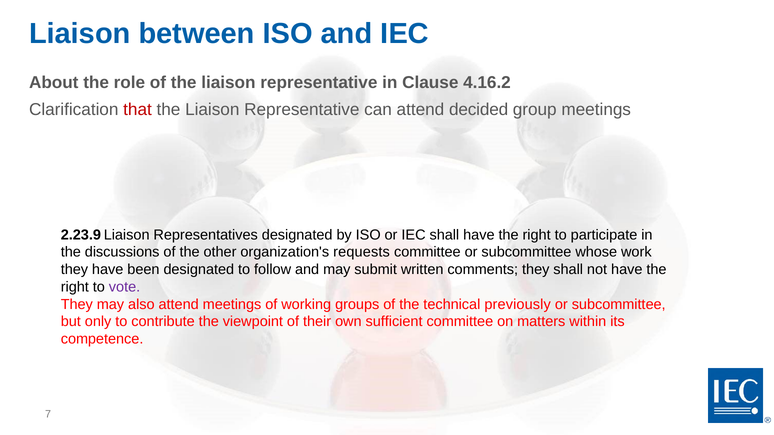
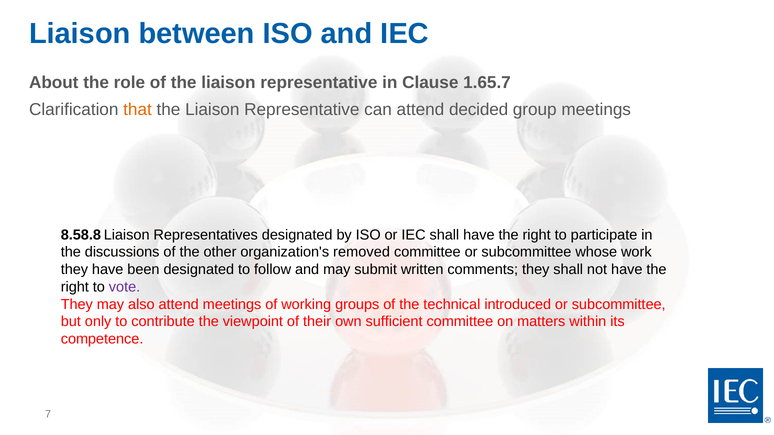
4.16.2: 4.16.2 -> 1.65.7 (487, 83)
that colour: red -> orange (138, 110)
2.23.9: 2.23.9 -> 8.58.8 (81, 235)
requests: requests -> removed (362, 252)
previously: previously -> introduced (518, 305)
